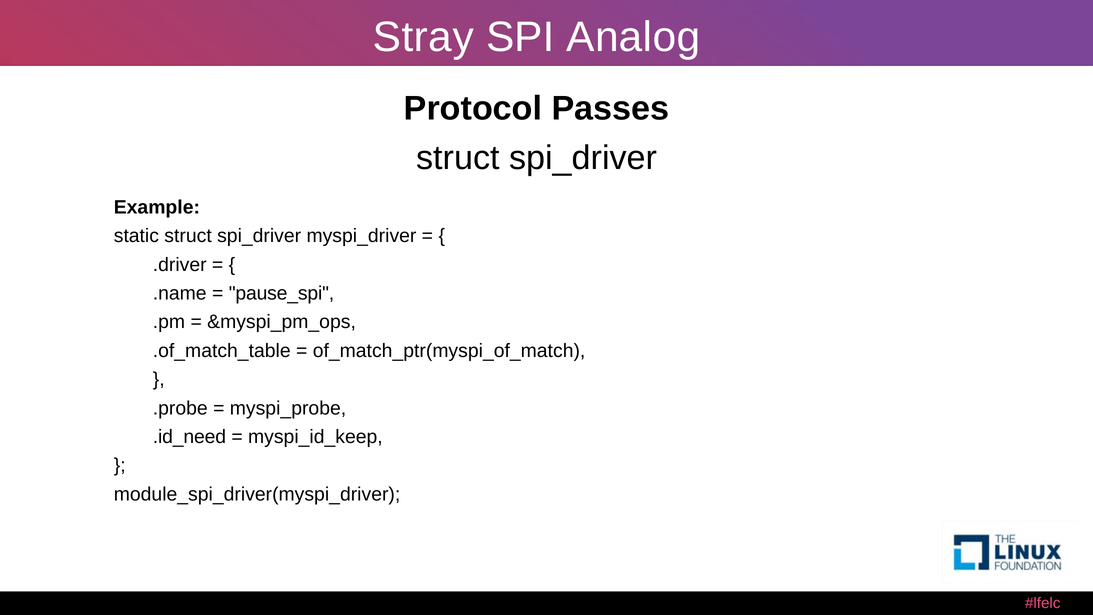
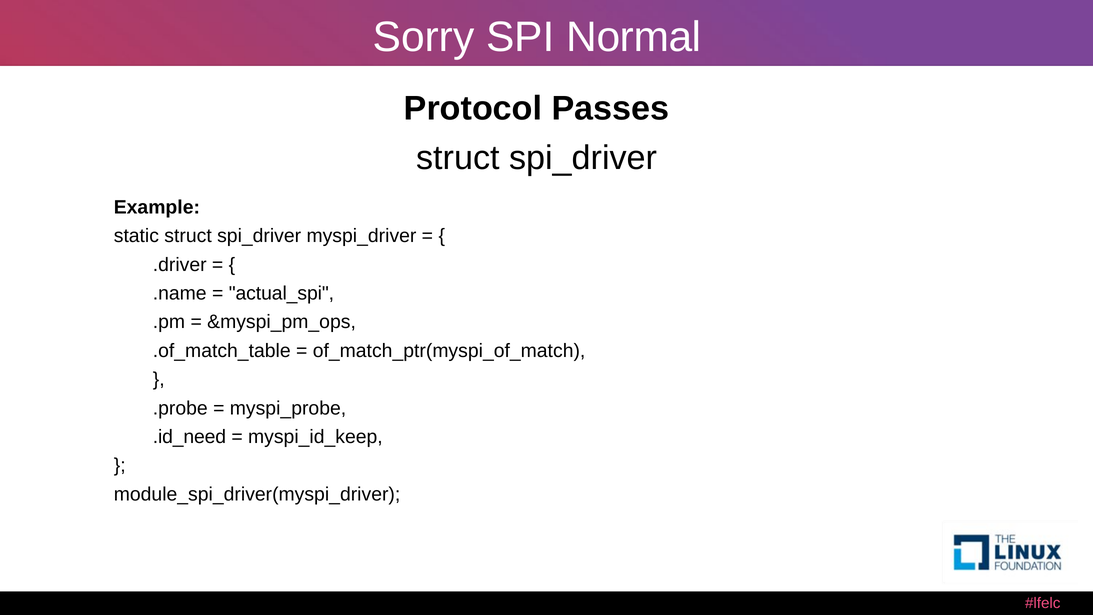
Stray: Stray -> Sorry (424, 37)
Analog: Analog -> Normal (634, 37)
pause_spi: pause_spi -> actual_spi (281, 293)
